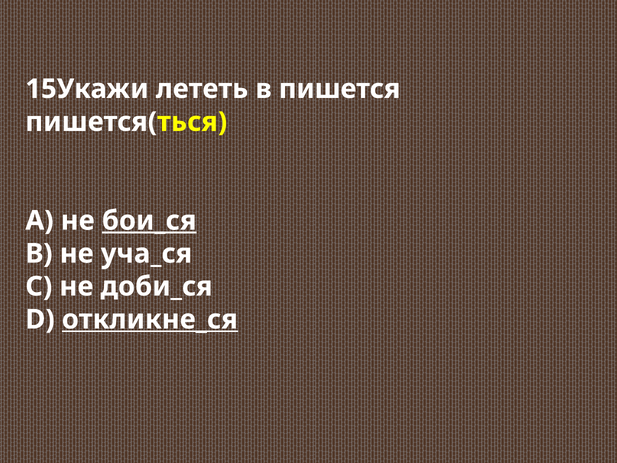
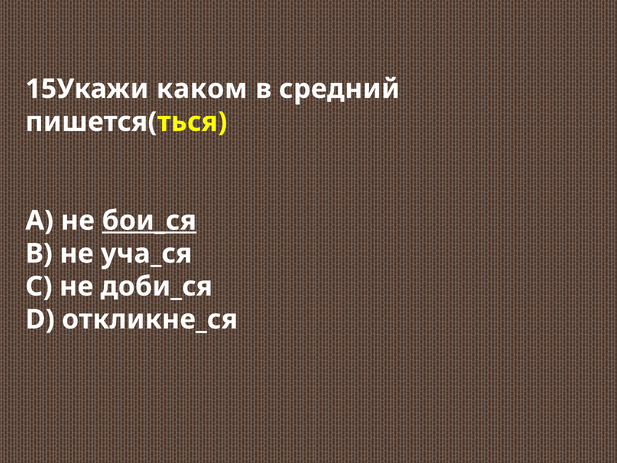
лететь: лететь -> каком (202, 89)
пишется: пишется -> средний (339, 89)
откликне_ся underline: present -> none (150, 319)
